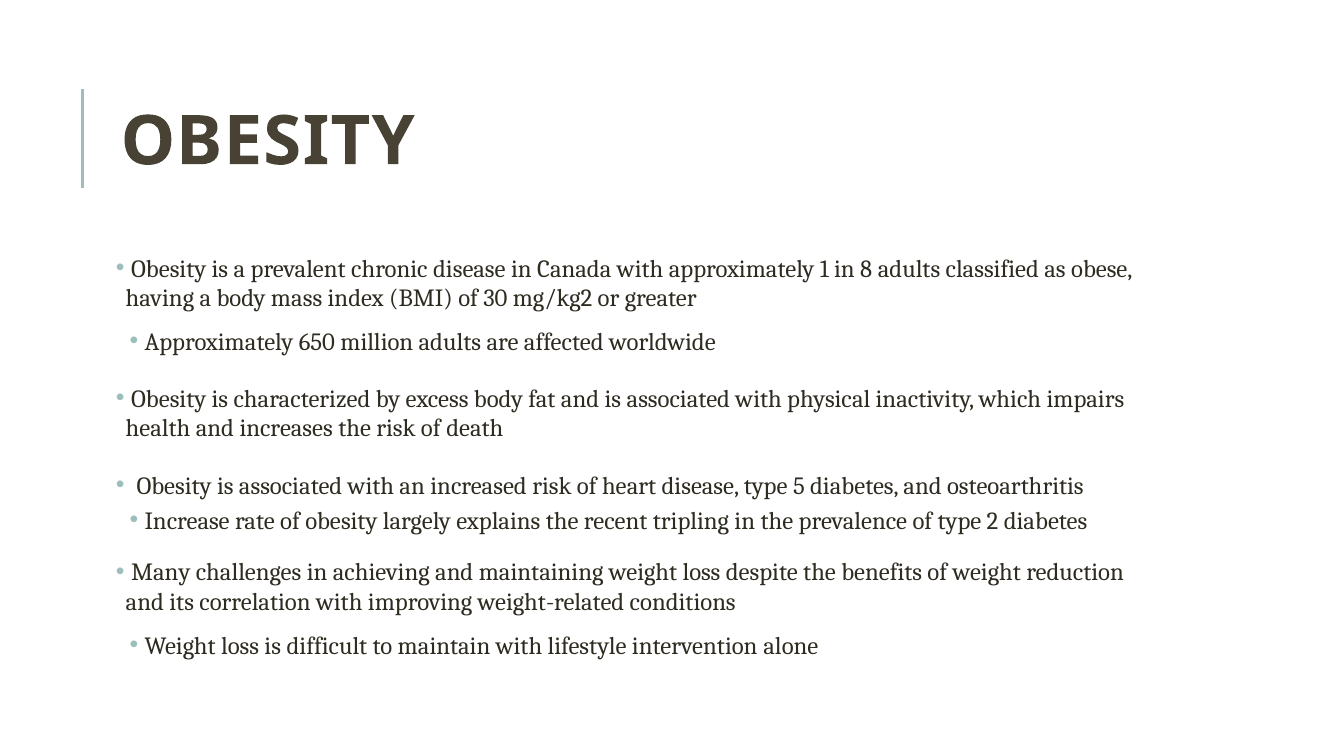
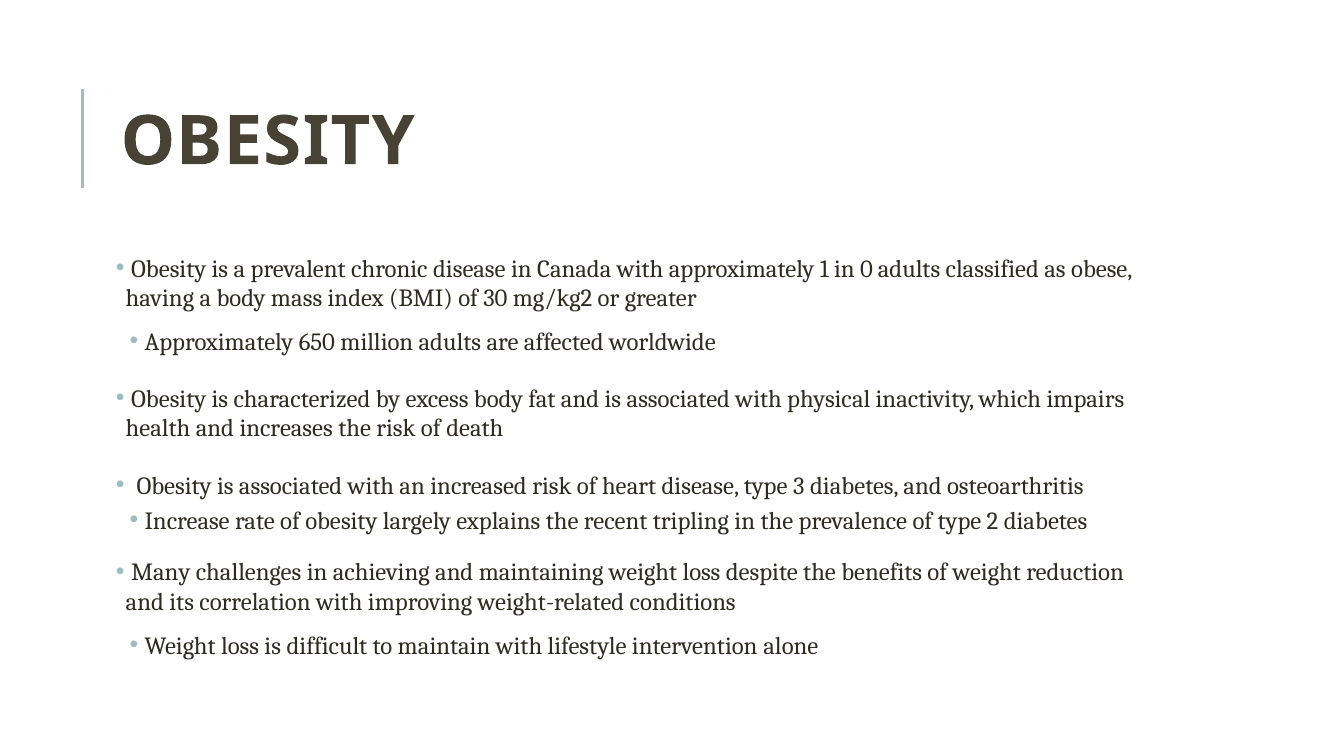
8: 8 -> 0 (866, 269)
5: 5 -> 3 (799, 486)
